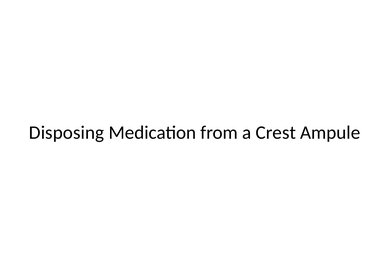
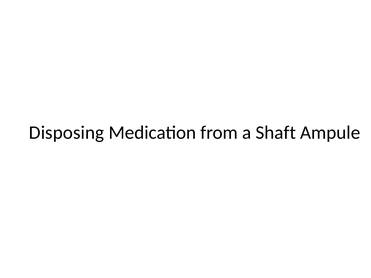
Crest: Crest -> Shaft (276, 133)
